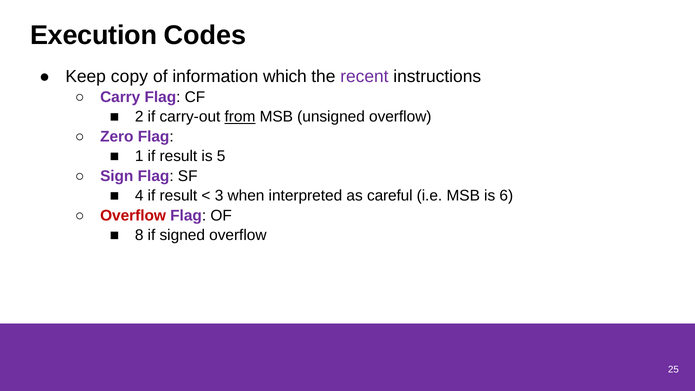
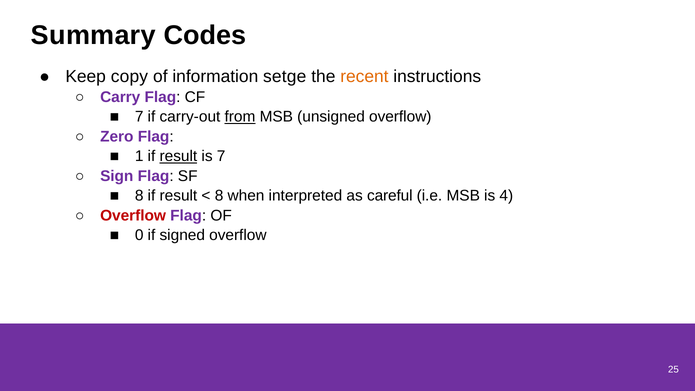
Execution: Execution -> Summary (93, 35)
which: which -> setge (285, 76)
recent colour: purple -> orange (364, 76)
2: 2 -> 7 (139, 117)
result underline: none -> present (178, 156)
is 5: 5 -> 7 (221, 156)
4: 4 -> 8 (139, 196)
3: 3 -> 8 (219, 196)
6: 6 -> 4 (506, 196)
8: 8 -> 0 (139, 235)
